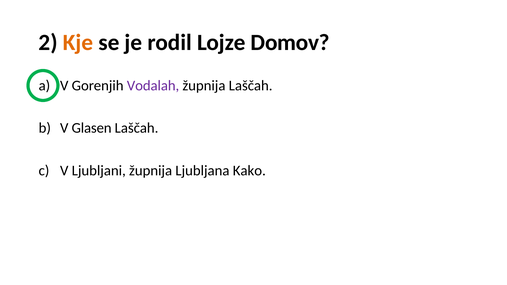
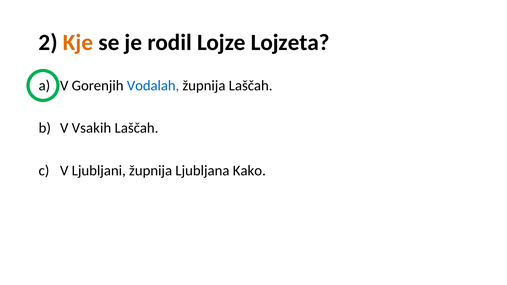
Domov: Domov -> Lojzeta (290, 43)
Vodalah colour: purple -> blue (153, 86)
Glasen: Glasen -> Vsakih (91, 128)
